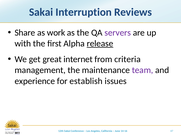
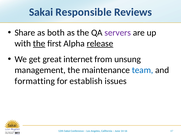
Interruption: Interruption -> Responsible (84, 12)
work: work -> both (56, 33)
the underline: none -> present (39, 43)
criteria: criteria -> unsung (128, 59)
team colour: purple -> blue (143, 70)
experience: experience -> formatting (35, 81)
